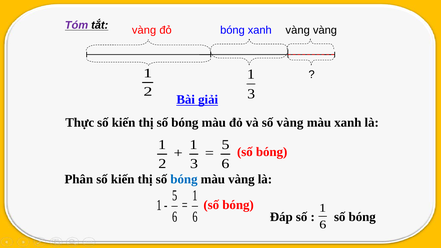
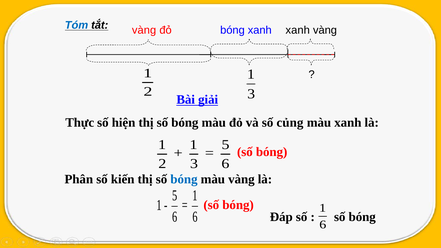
Tóm colour: purple -> blue (77, 25)
vàng: vàng -> xanh (298, 30)
kiến: kiến -> hiện (124, 123)
số vàng: vàng -> củng (290, 123)
